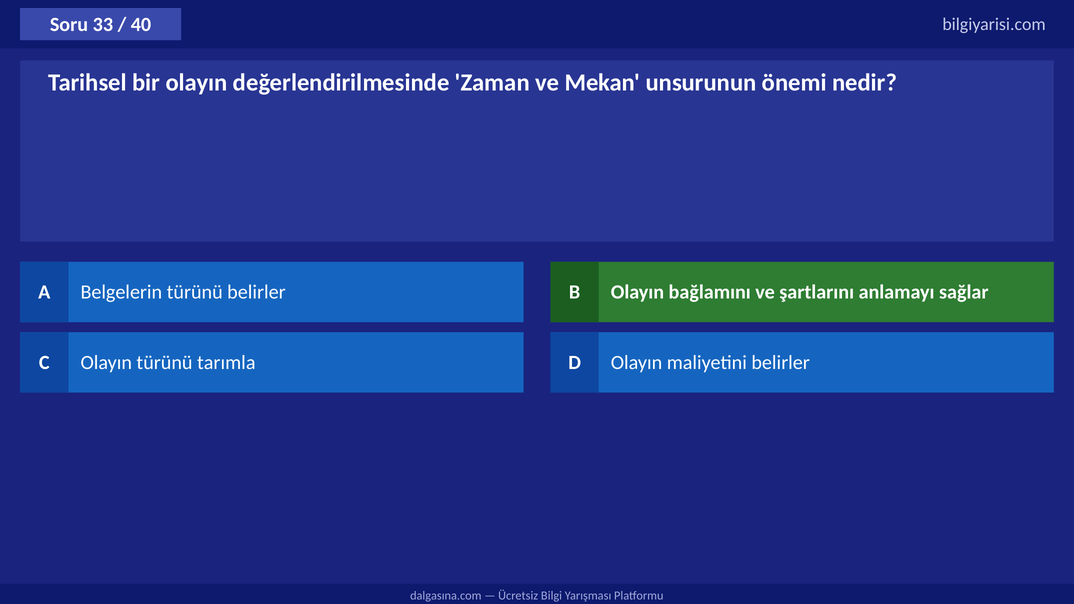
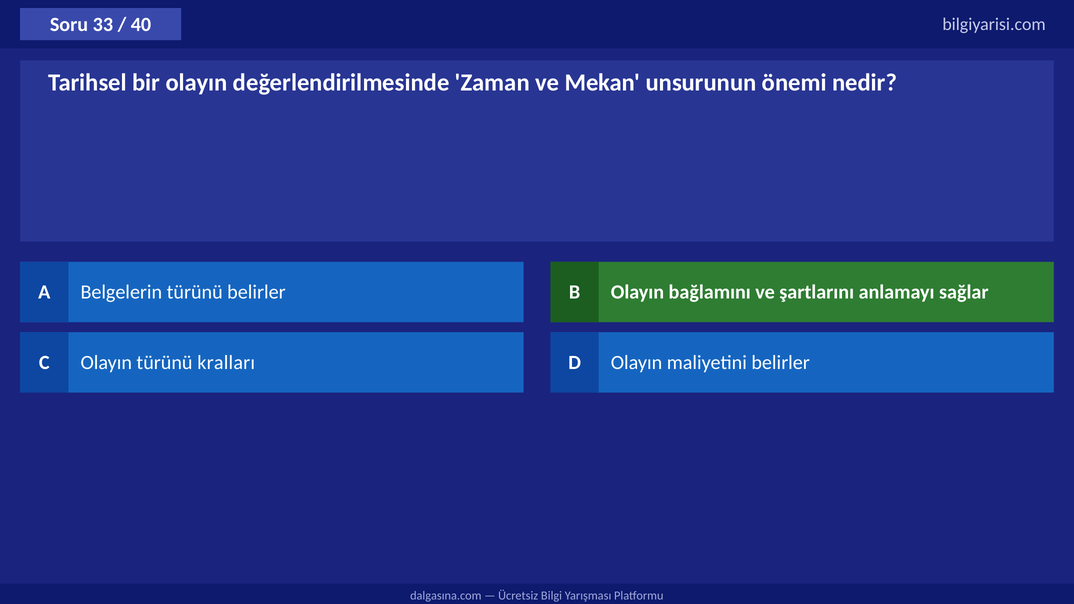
tarımla: tarımla -> kralları (226, 363)
